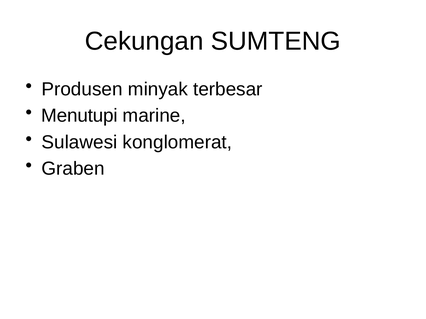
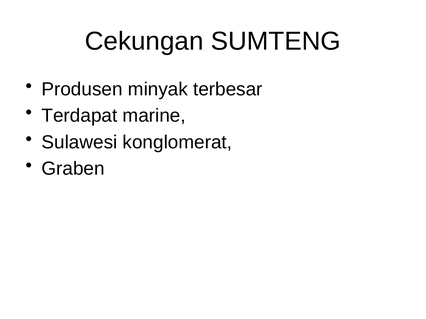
Menutupi: Menutupi -> Terdapat (79, 116)
